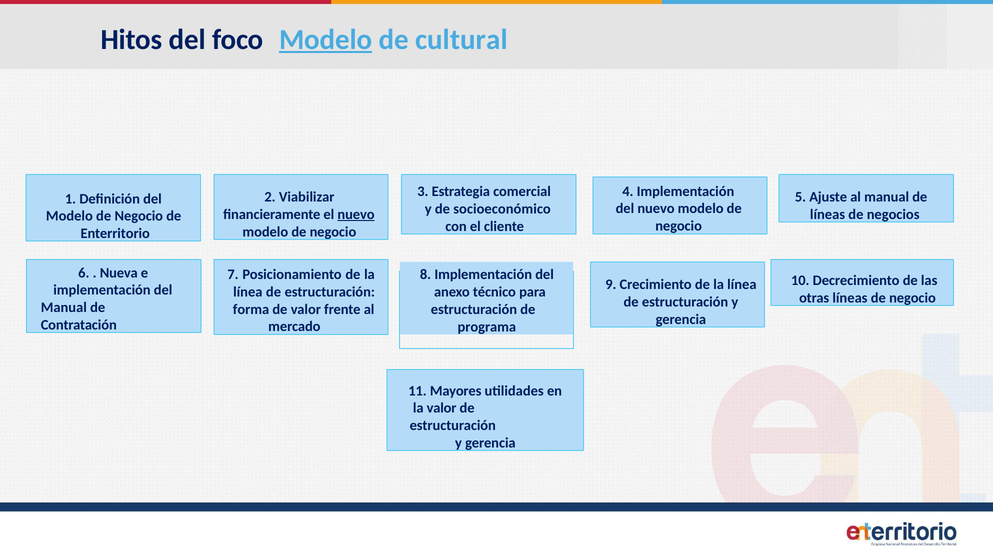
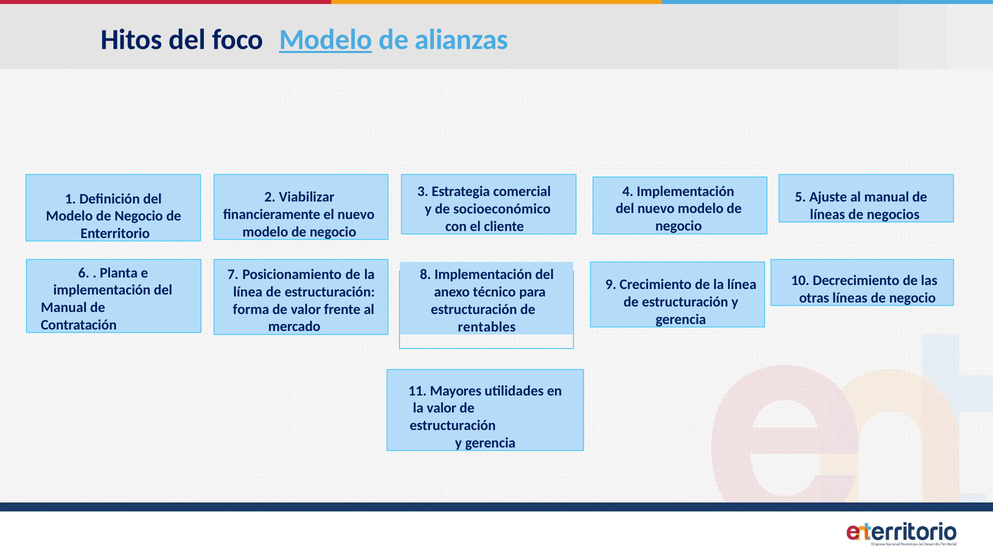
cultural: cultural -> alianzas (462, 39)
nuevo underline: present -> none (356, 214)
Nueva: Nueva -> Planta (119, 273)
programa: programa -> rentables (487, 326)
